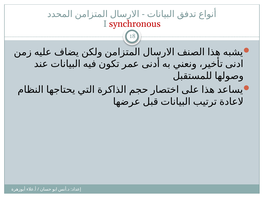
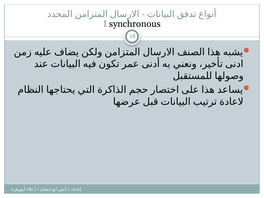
synchronous colour: red -> black (135, 24)
